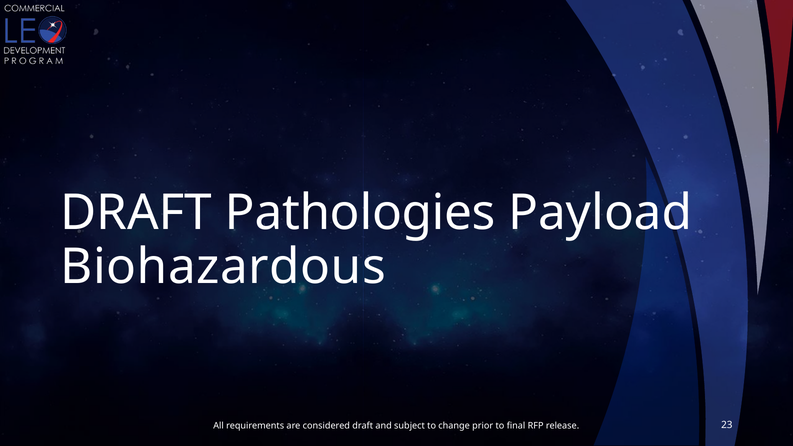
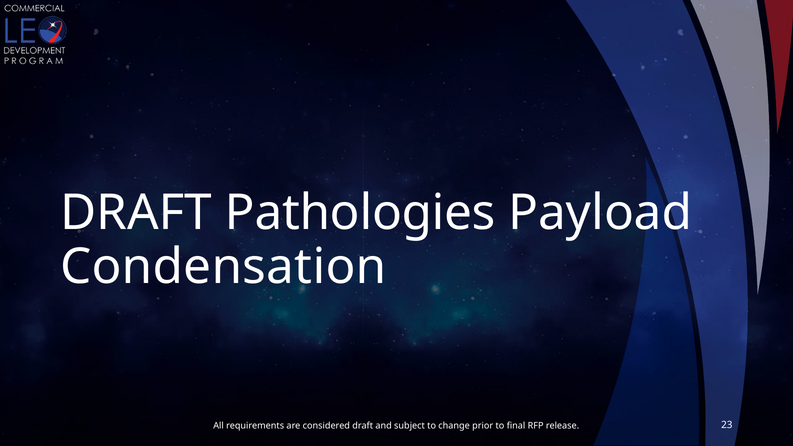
Biohazardous: Biohazardous -> Condensation (223, 267)
